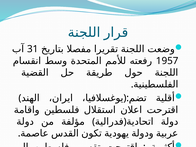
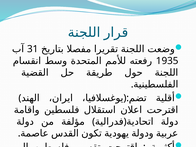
1957: 1957 -> 1935 (167, 61)
